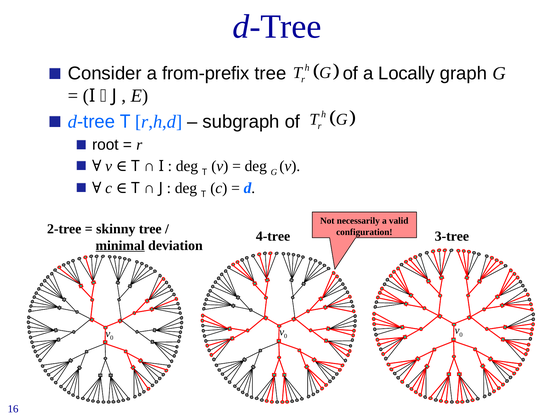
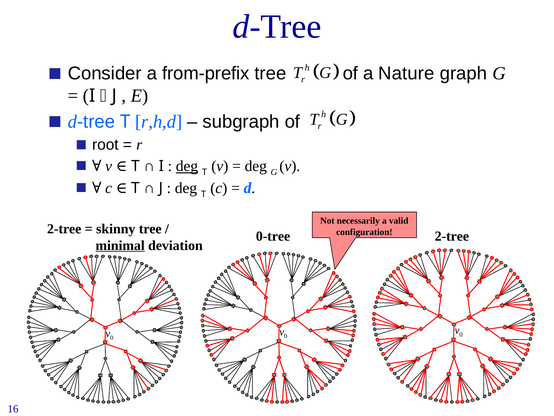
Locally: Locally -> Nature (406, 73)
deg underline: none -> present (187, 166)
4-tree: 4-tree -> 0-tree (273, 236)
3-tree: 3-tree -> 2-tree (452, 236)
